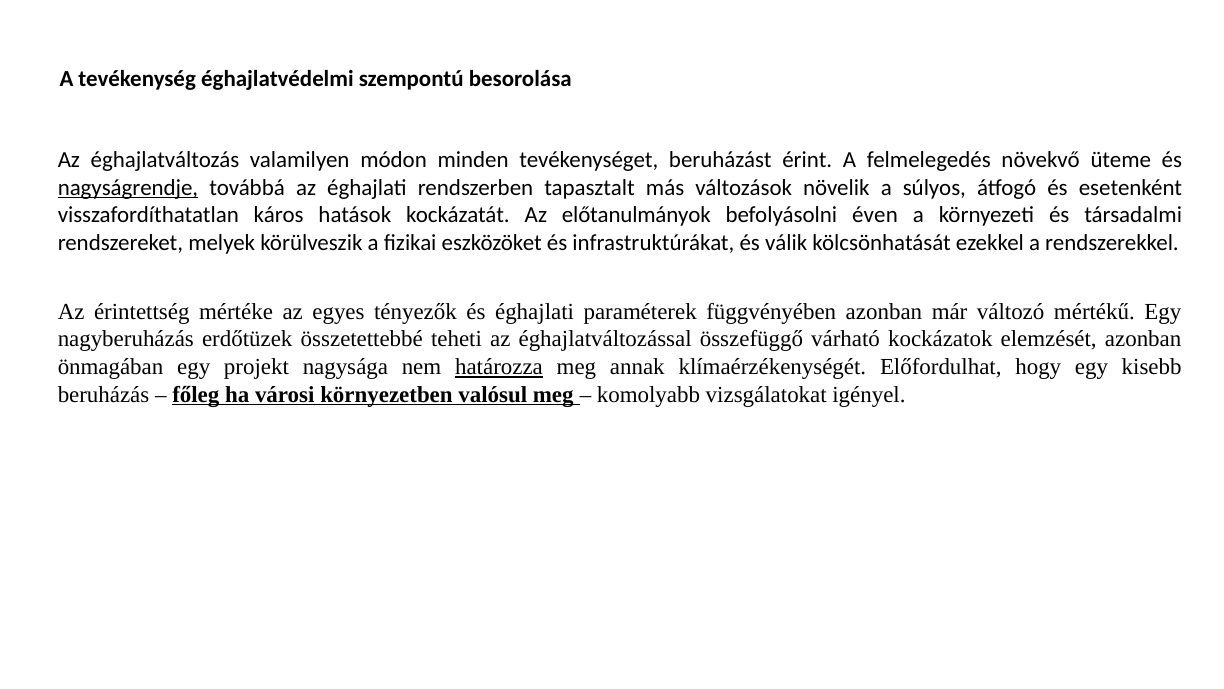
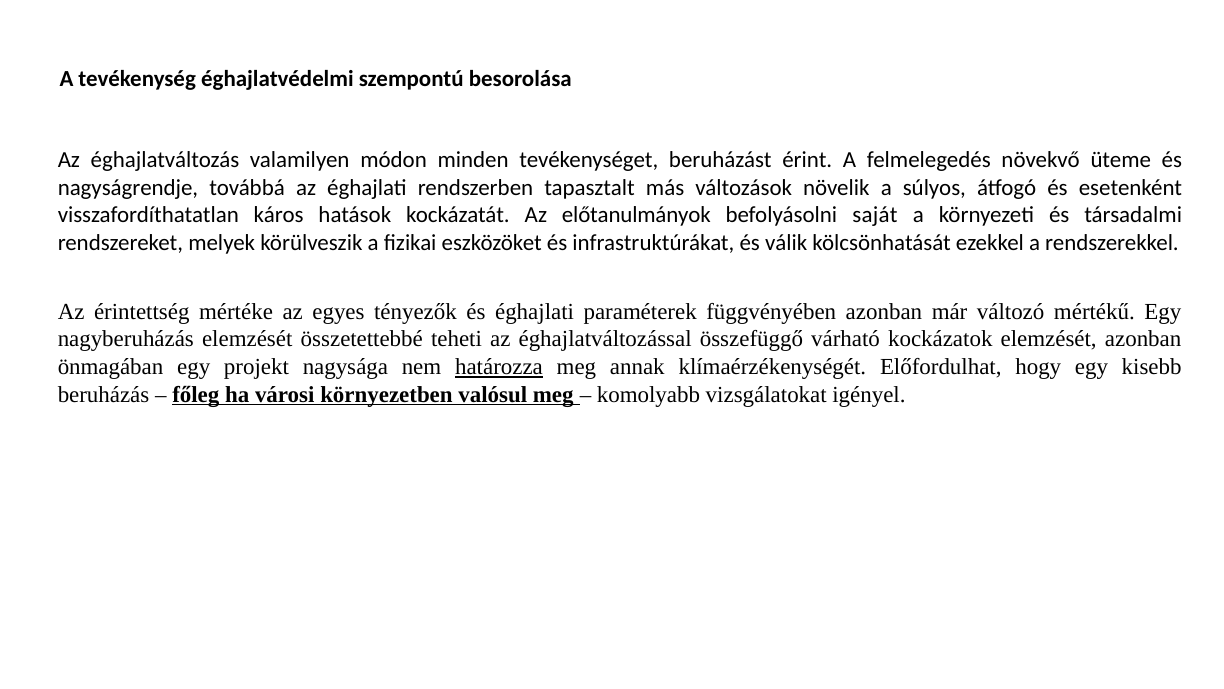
nagyságrendje underline: present -> none (128, 188)
éven: éven -> saját (875, 215)
nagyberuházás erdőtüzek: erdőtüzek -> elemzését (247, 339)
